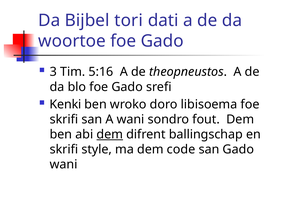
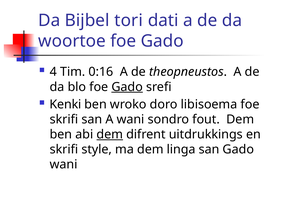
3: 3 -> 4 (53, 72)
5:16: 5:16 -> 0:16 (101, 72)
Gado underline: none -> present (127, 87)
ballingschap: ballingschap -> uitdrukkings (206, 134)
code: code -> linga (181, 149)
